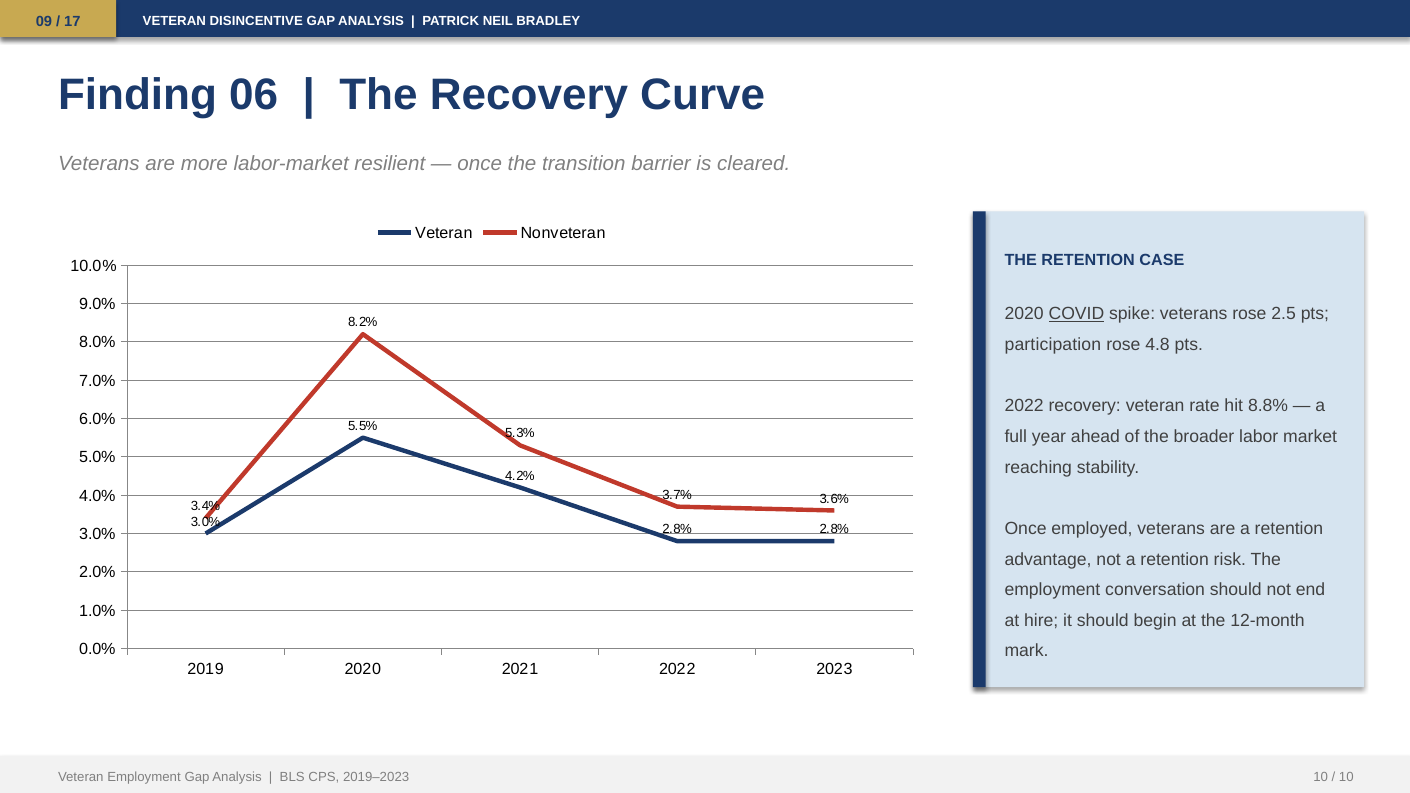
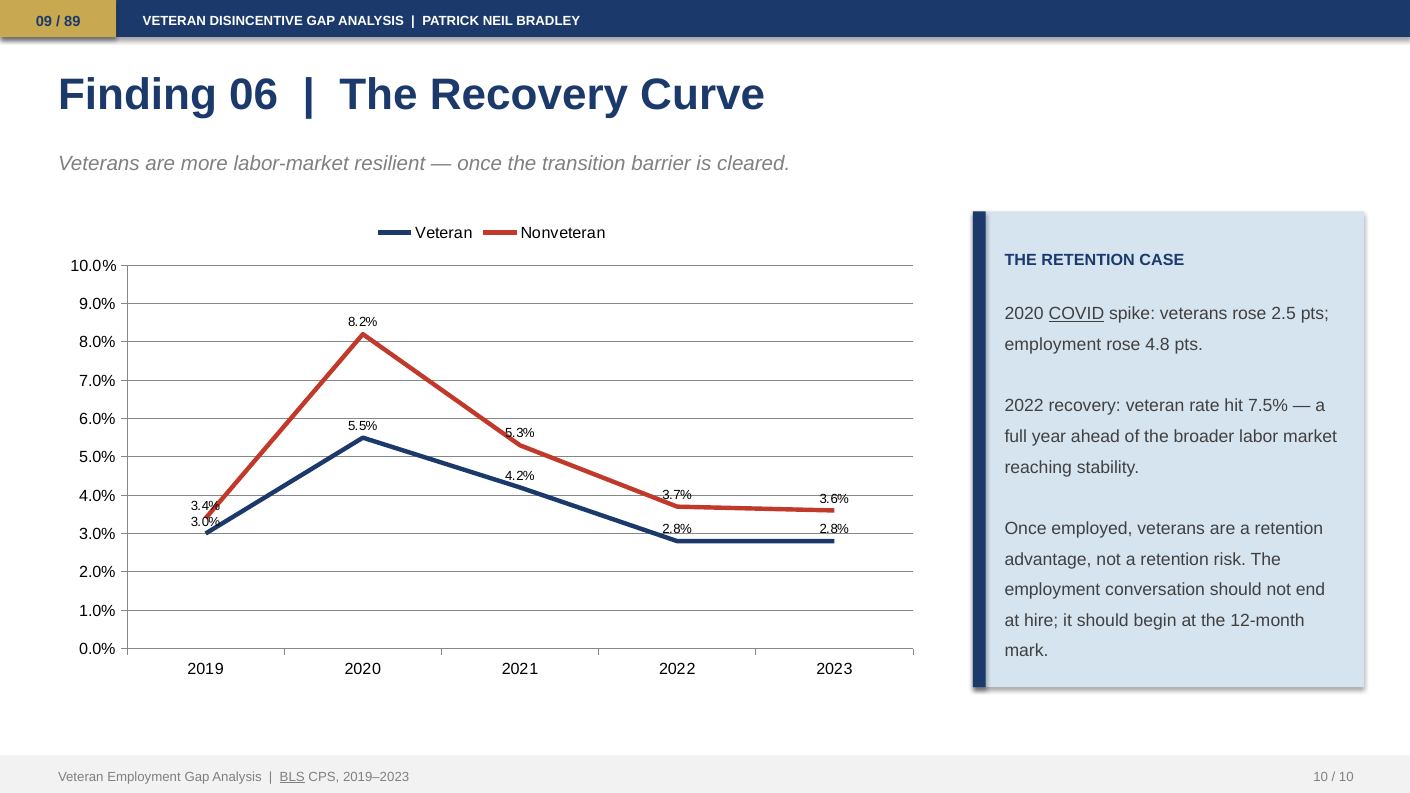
17: 17 -> 89 (72, 21)
participation: participation -> employment (1053, 345)
8.8%: 8.8% -> 7.5% (1268, 406)
BLS underline: none -> present (292, 777)
